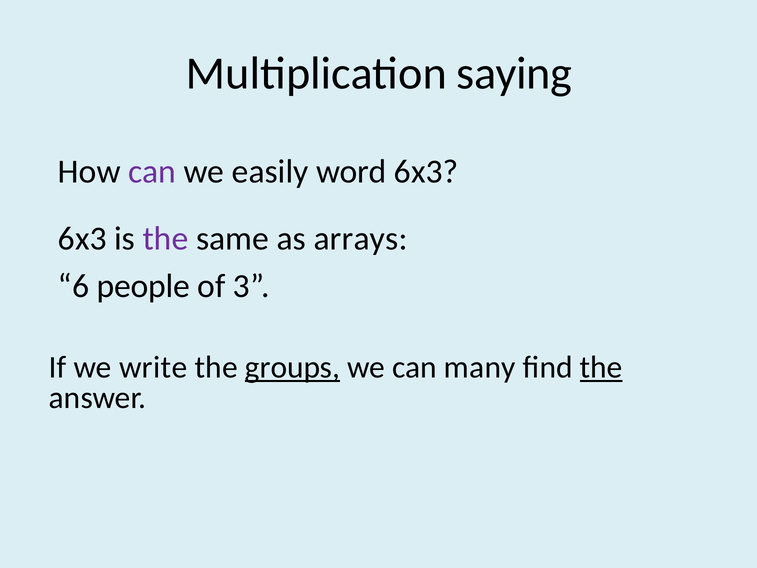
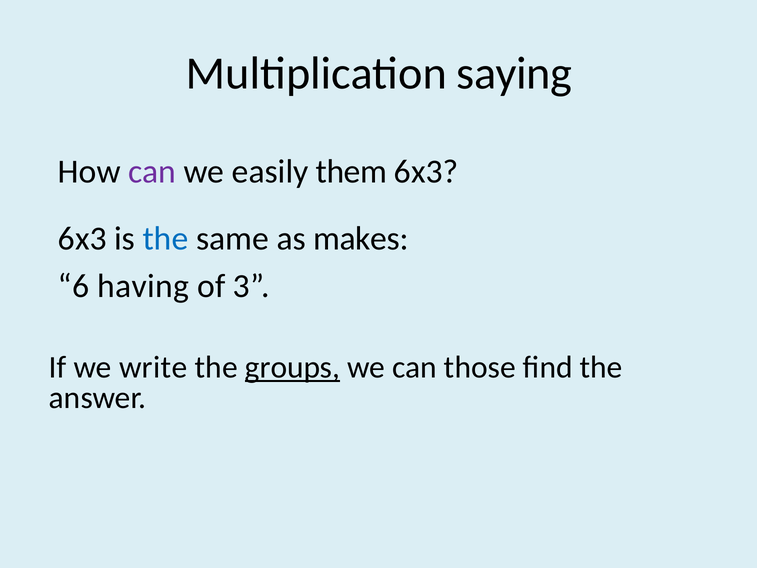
word: word -> them (351, 171)
the colour: purple -> blue (166, 239)
arrays: arrays -> makes (361, 239)
people: people -> having (143, 286)
many: many -> those (480, 367)
the underline: present -> none (601, 367)
